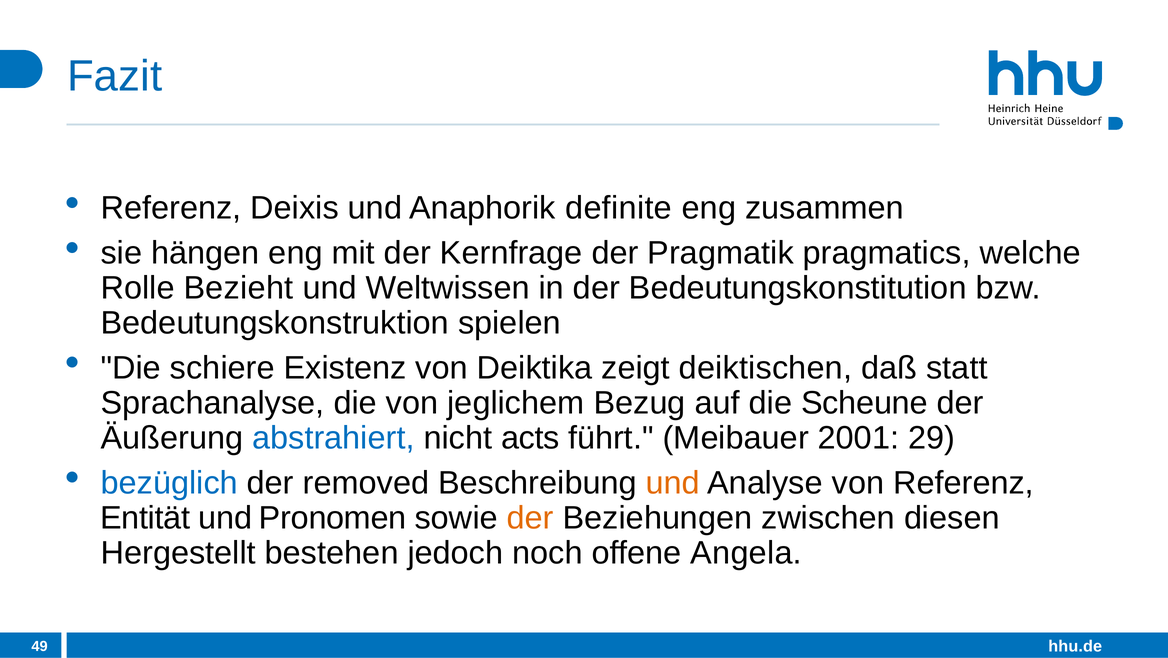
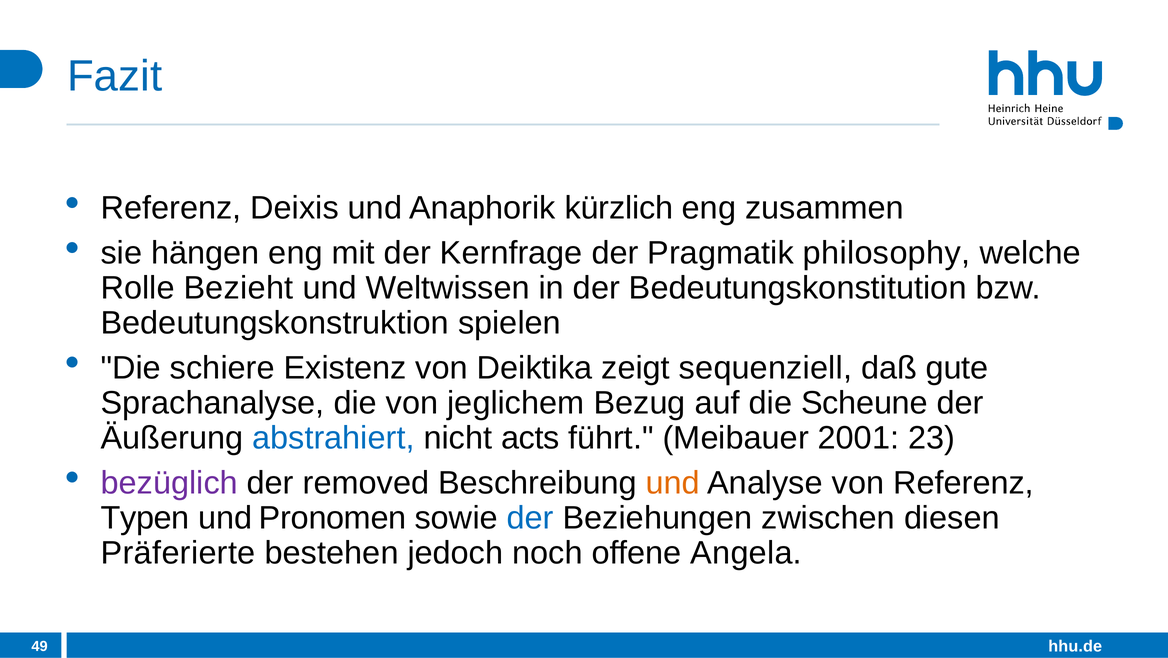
definite: definite -> kürzlich (619, 208)
pragmatics: pragmatics -> philosophy (887, 253)
deiktischen: deiktischen -> sequenziell (765, 368)
statt: statt -> gute (957, 368)
29: 29 -> 23 (931, 438)
bezüglich colour: blue -> purple (169, 483)
Entität: Entität -> Typen (145, 518)
der colour: orange -> blue (530, 518)
Hergestellt: Hergestellt -> Präferierte (178, 553)
